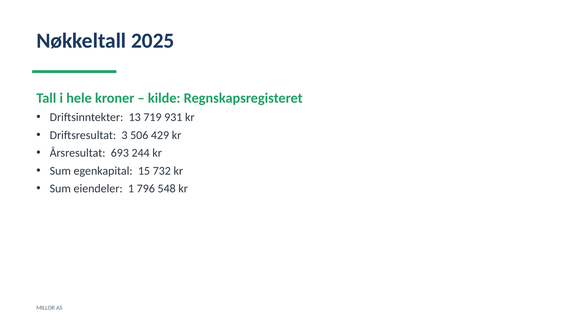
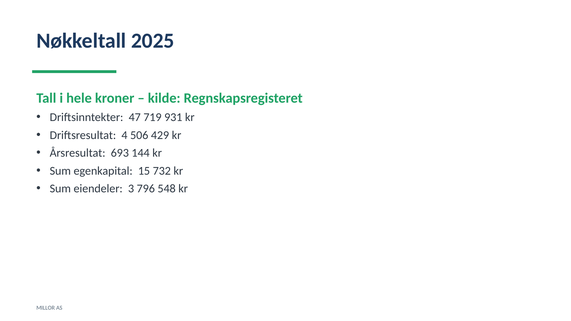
13: 13 -> 47 (135, 117)
3: 3 -> 4 (125, 135)
244: 244 -> 144 (141, 153)
1: 1 -> 3 (131, 189)
